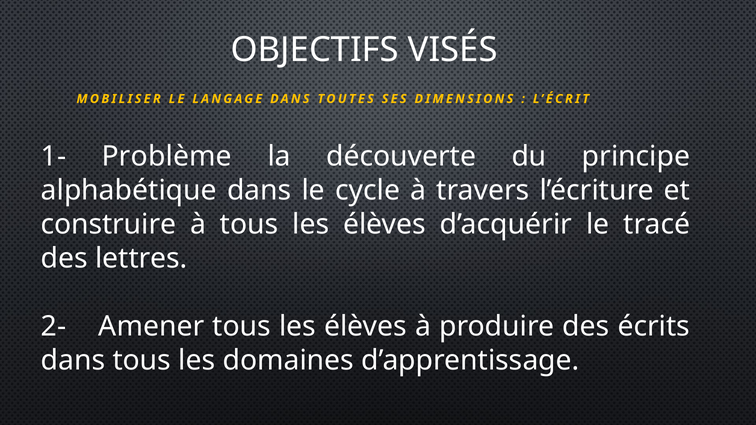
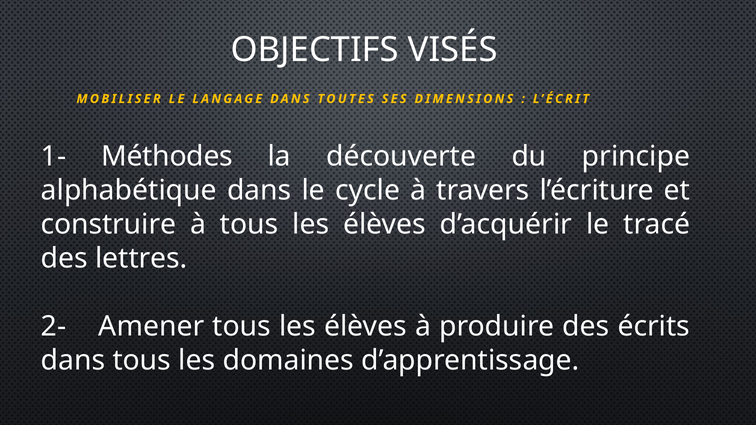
Problème: Problème -> Méthodes (167, 157)
